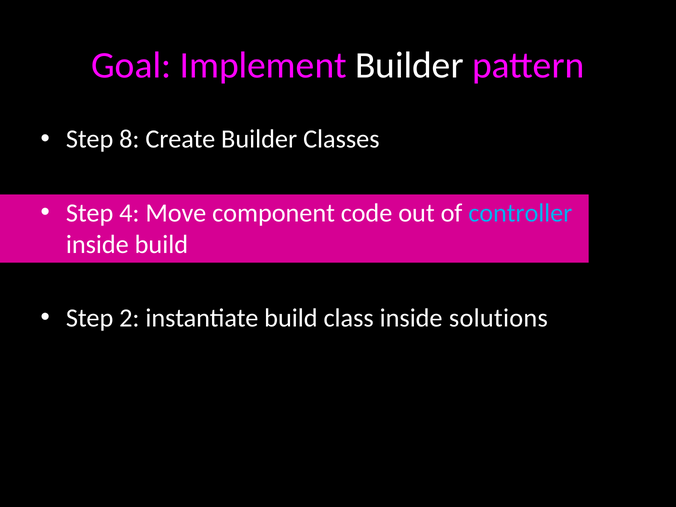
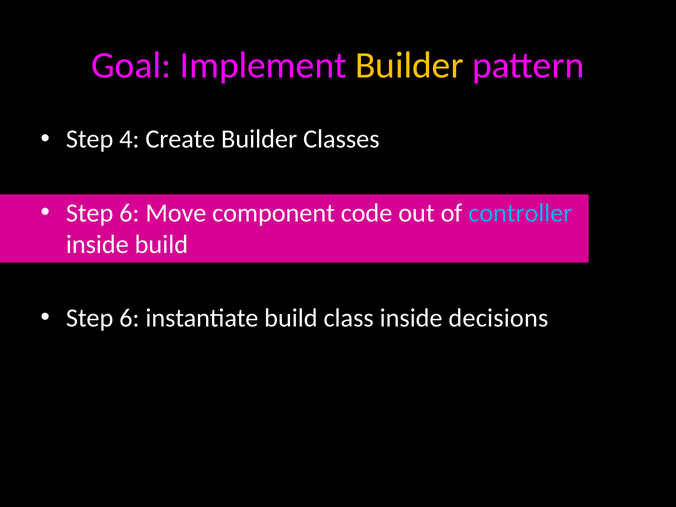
Builder colour: white -> yellow (409, 65)
8: 8 -> 4 (129, 139)
4: 4 -> 6 (129, 213)
2: 2 -> 6 (129, 318)
solutions: solutions -> decisions (498, 318)
